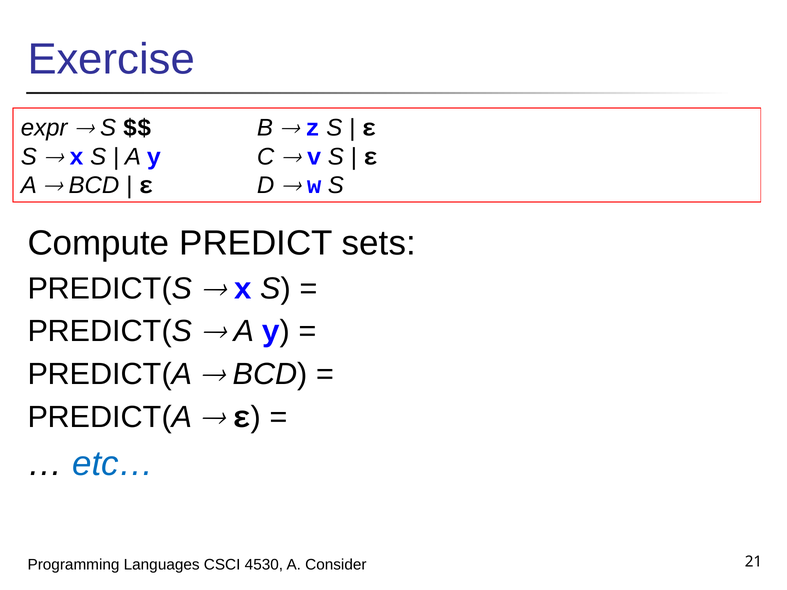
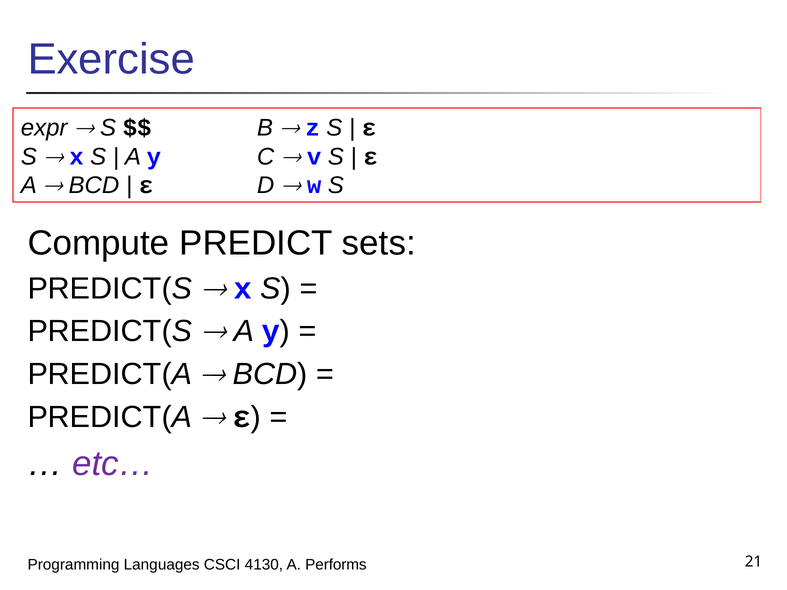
etc… colour: blue -> purple (113, 464)
4530: 4530 -> 4130 (264, 565)
Consider: Consider -> Performs (336, 565)
